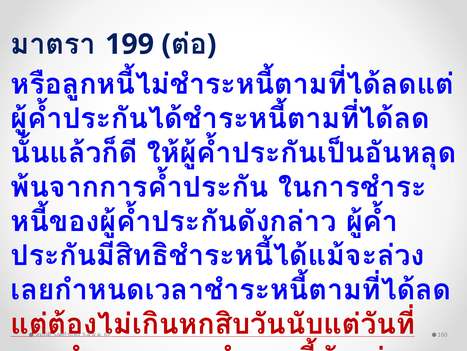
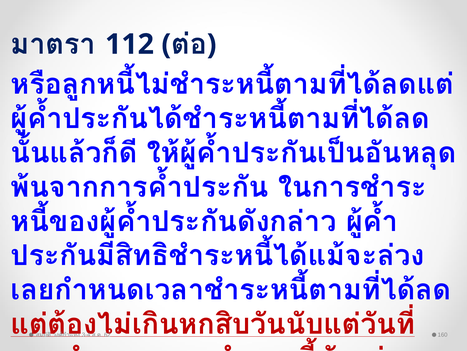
199: 199 -> 112 (130, 44)
